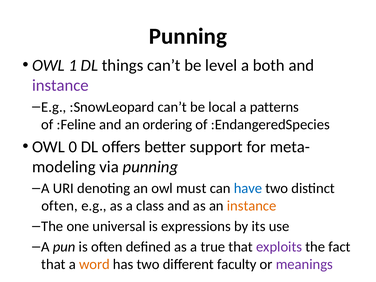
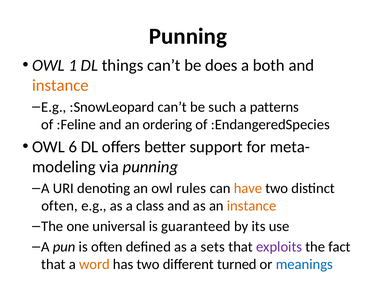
level: level -> does (221, 65)
instance colour: purple -> orange (60, 85)
local: local -> such (222, 107)
0: 0 -> 6 (73, 147)
must: must -> rules (191, 188)
have colour: blue -> orange (248, 188)
expressions: expressions -> guaranteed (196, 226)
true: true -> sets (213, 247)
faculty: faculty -> turned (237, 264)
meanings colour: purple -> blue (304, 264)
